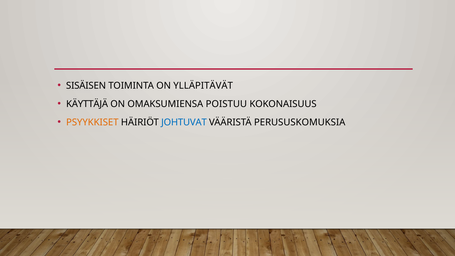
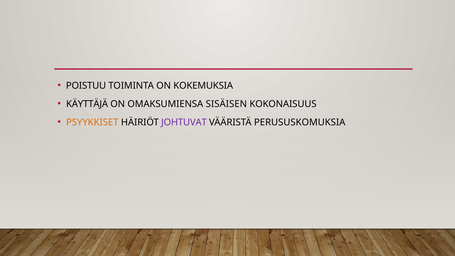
SISÄISEN: SISÄISEN -> POISTUU (86, 86)
YLLÄPITÄVÄT: YLLÄPITÄVÄT -> KOKEMUKSIA (203, 86)
POISTUU: POISTUU -> SISÄISEN (226, 104)
JOHTUVAT colour: blue -> purple (184, 122)
